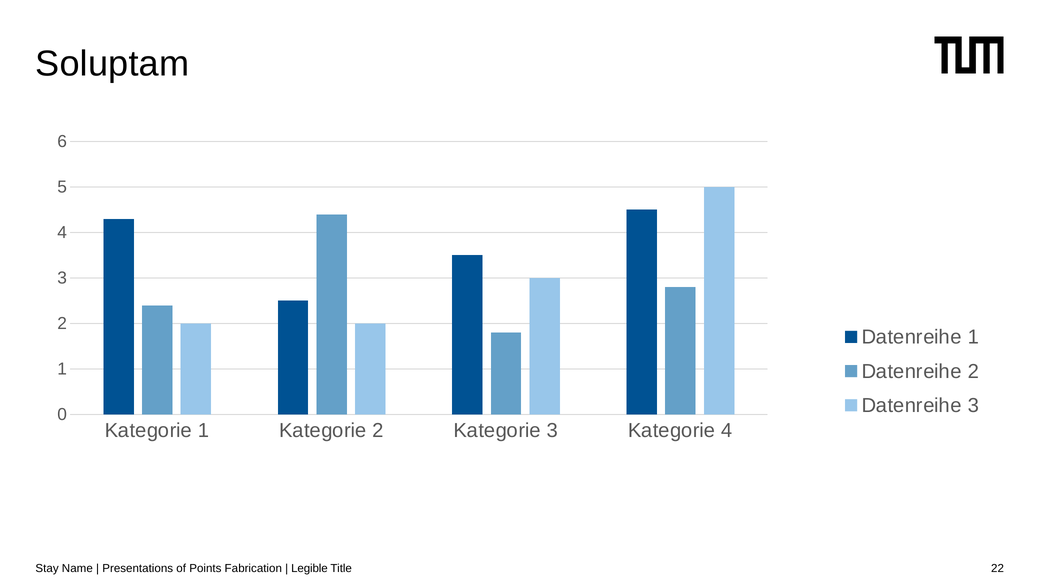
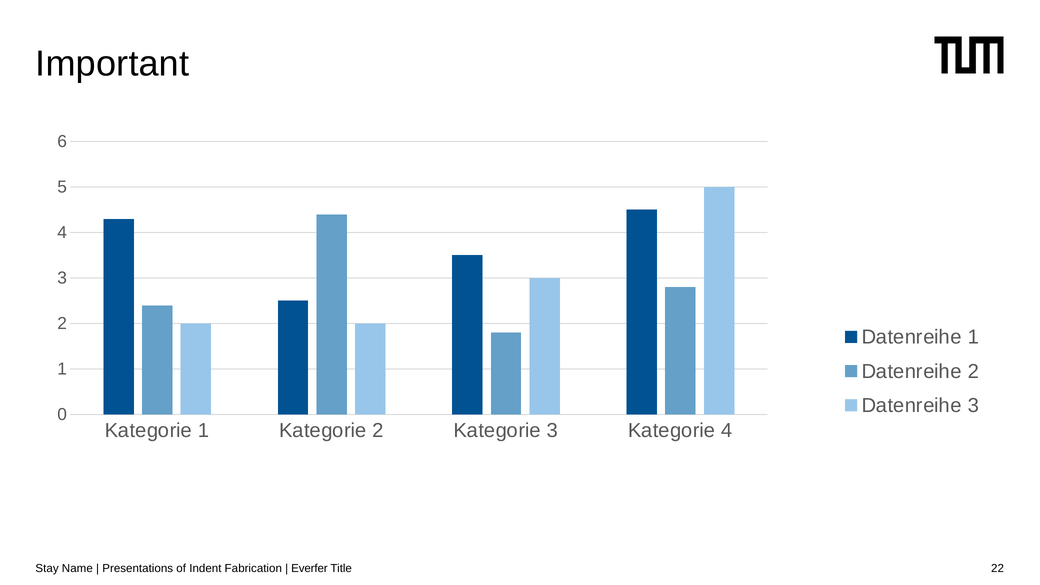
Soluptam: Soluptam -> Important (112, 64)
Points: Points -> Indent (205, 569)
Legible: Legible -> Everfer (309, 569)
